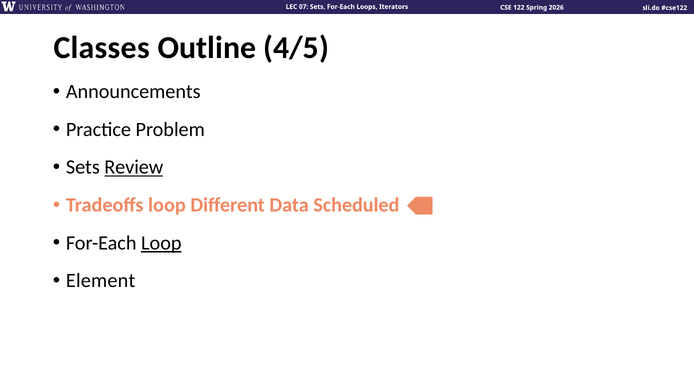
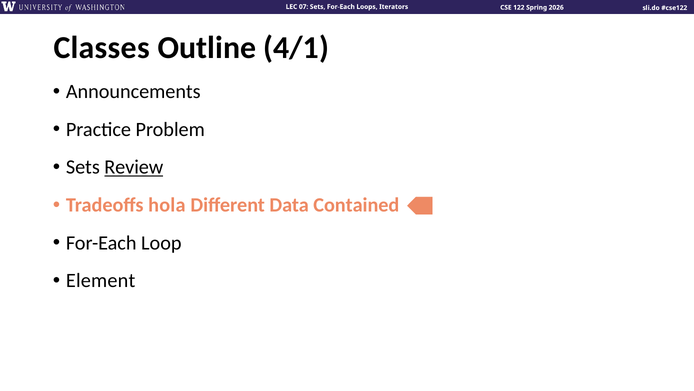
4/5: 4/5 -> 4/1 (296, 47)
Tradeoffs loop: loop -> hola (167, 205)
Scheduled: Scheduled -> Contained (356, 205)
Loop underline: present -> none (161, 243)
